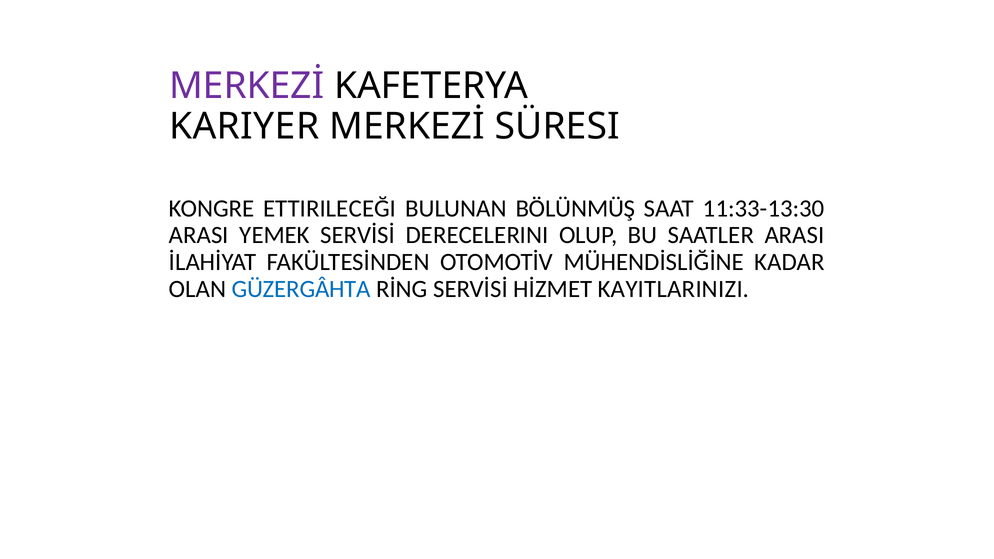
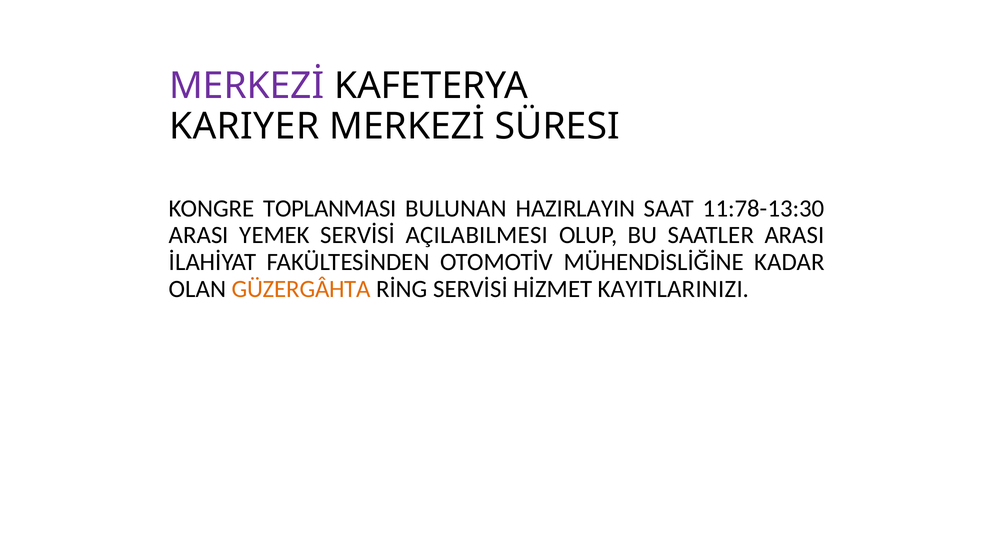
ETTIRILECEĞI: ETTIRILECEĞI -> TOPLANMASI (330, 209)
BÖLÜNMÜŞ: BÖLÜNMÜŞ -> HAZIRLAYIN (575, 209)
11:33-13:30: 11:33-13:30 -> 11:78-13:30 (764, 209)
DERECELERINI: DERECELERINI -> AÇILABILMESI (477, 235)
GÜZERGÂHTA colour: blue -> orange (301, 289)
